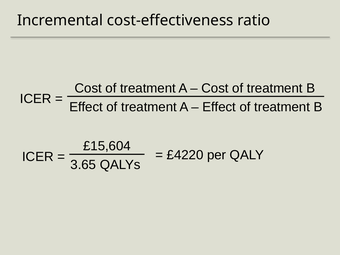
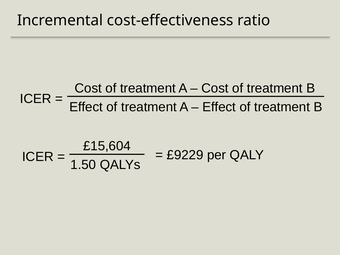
£4220: £4220 -> £9229 (185, 155)
3.65: 3.65 -> 1.50 (83, 165)
